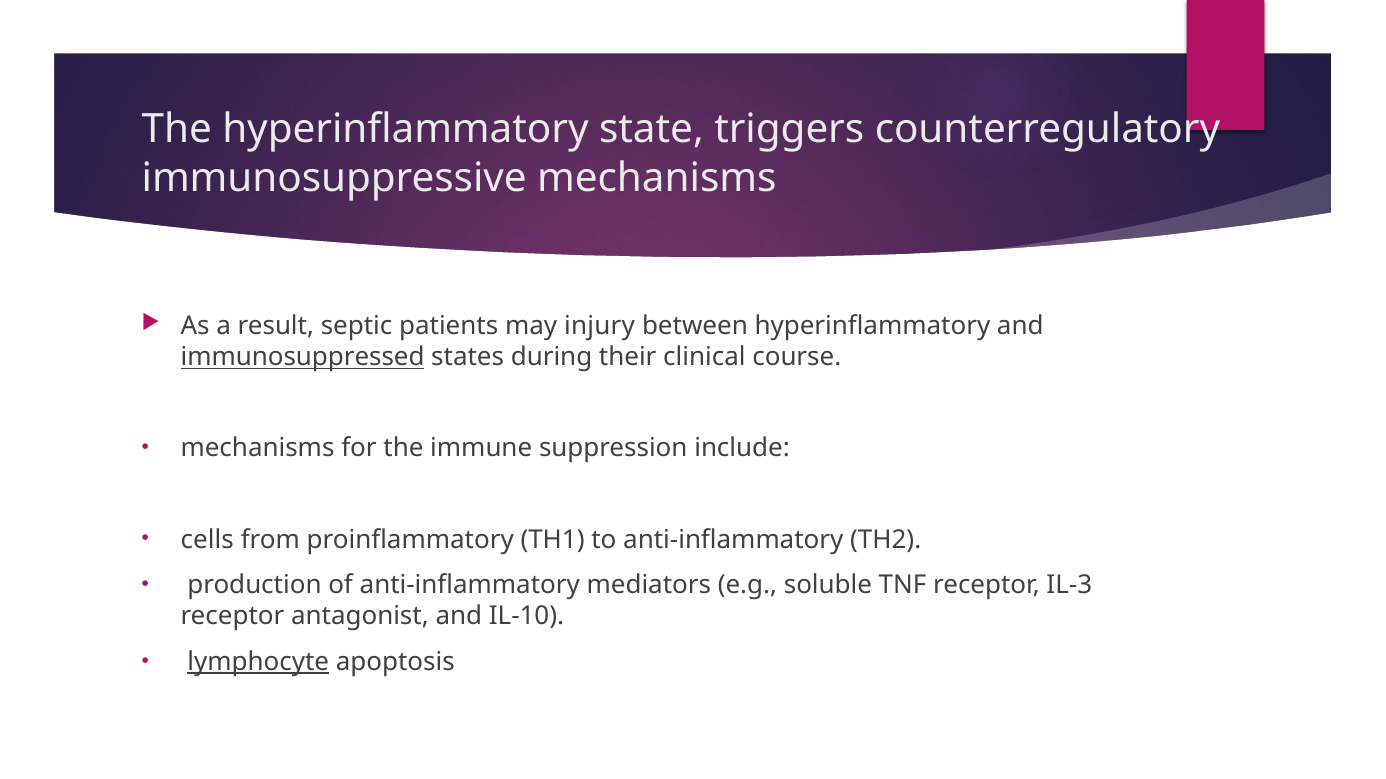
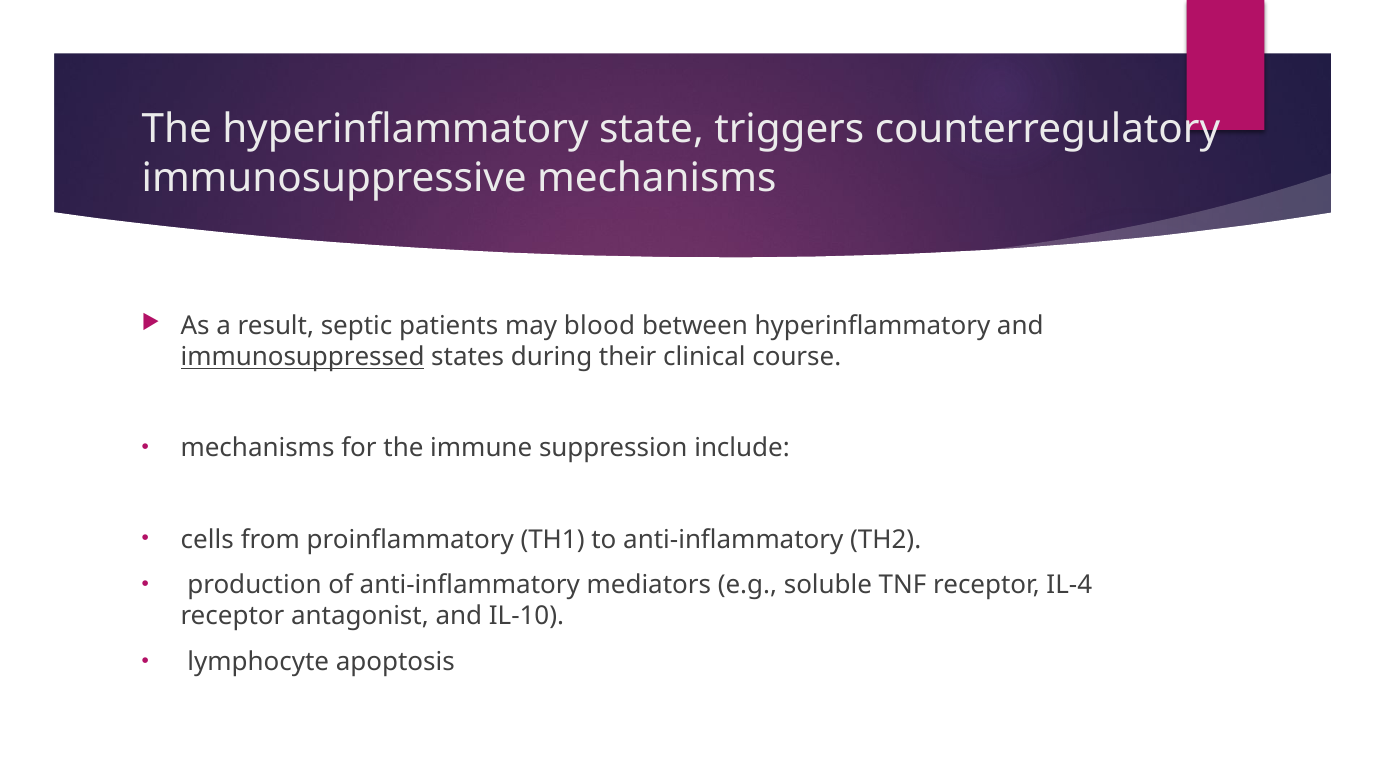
injury: injury -> blood (600, 326)
IL-3: IL-3 -> IL-4 (1069, 586)
lymphocyte underline: present -> none (258, 662)
